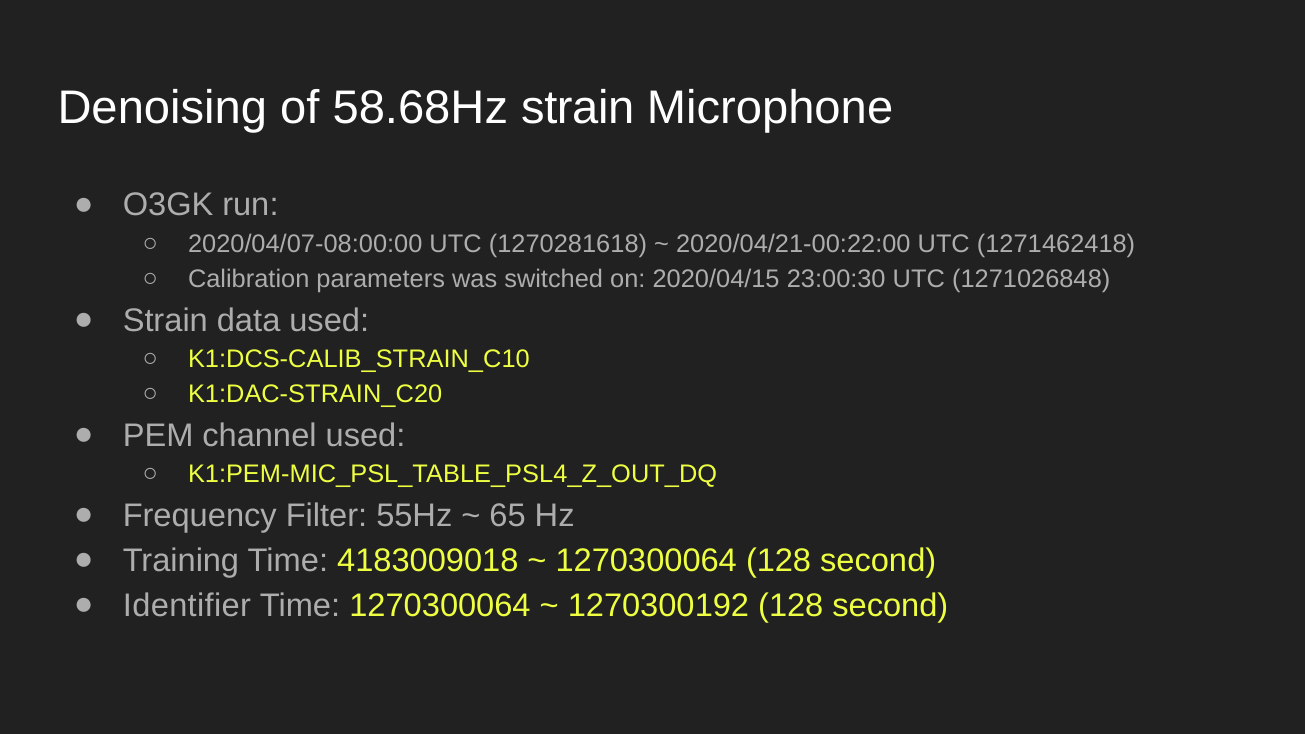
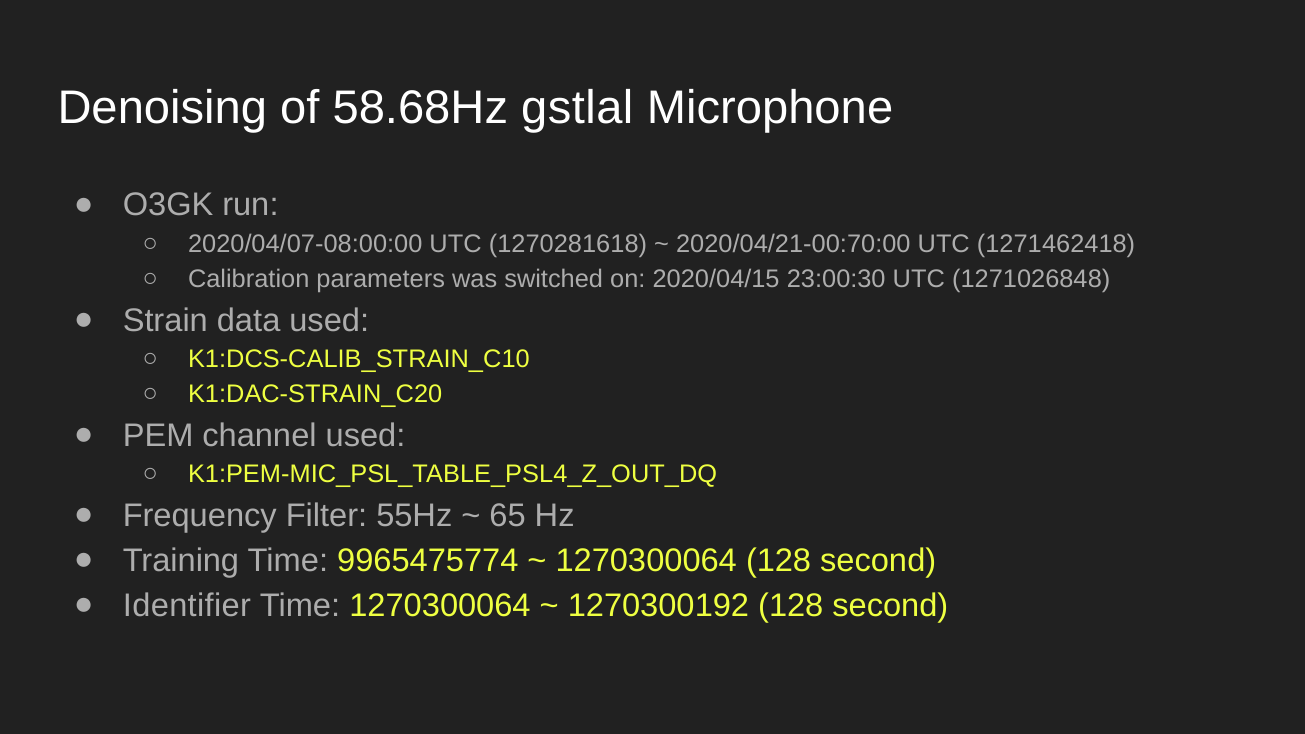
58.68Hz strain: strain -> gstlal (577, 108)
2020/04/21-00:22:00: 2020/04/21-00:22:00 -> 2020/04/21-00:70:00 (793, 244)
4183009018: 4183009018 -> 9965475774 (428, 561)
